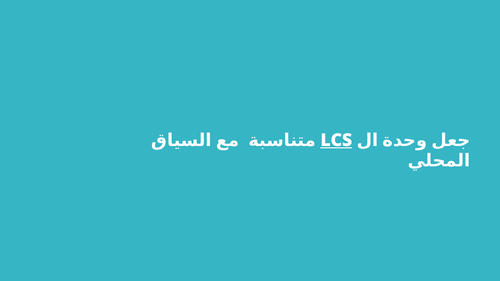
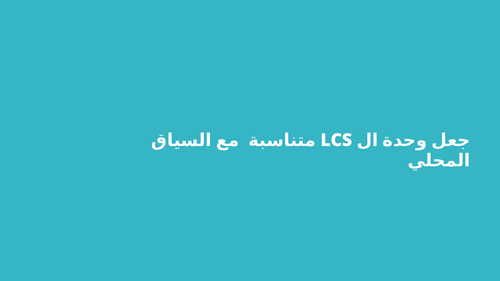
LCS underline: present -> none (336, 140)
